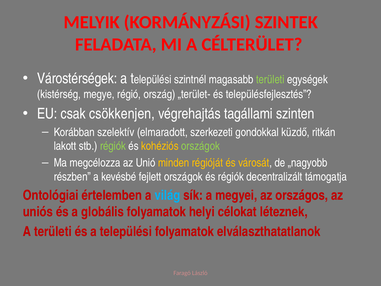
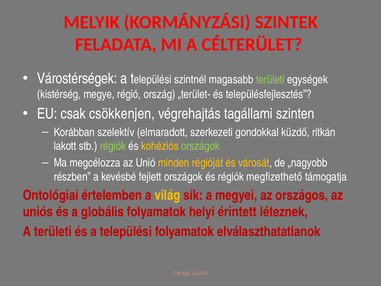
decentralizált: decentralizált -> megfizethető (274, 177)
világ colour: light blue -> yellow (167, 195)
célokat: célokat -> érintett (237, 212)
